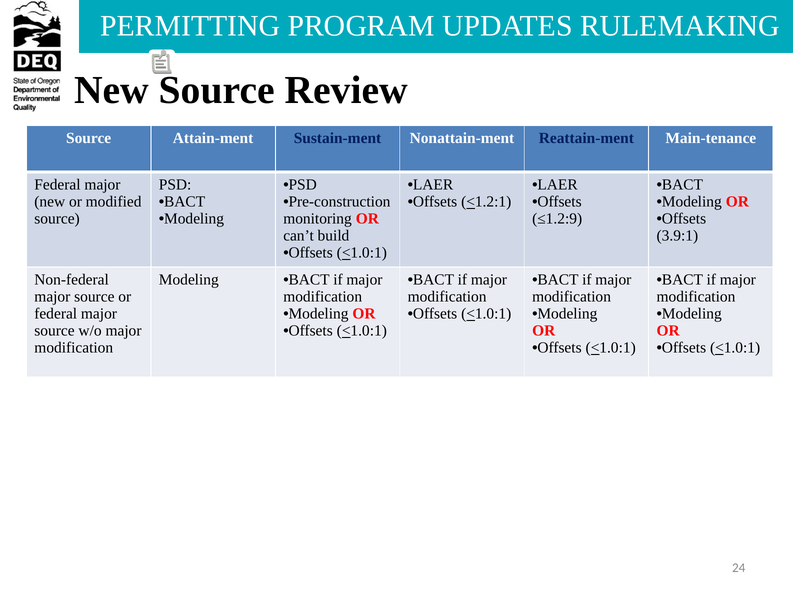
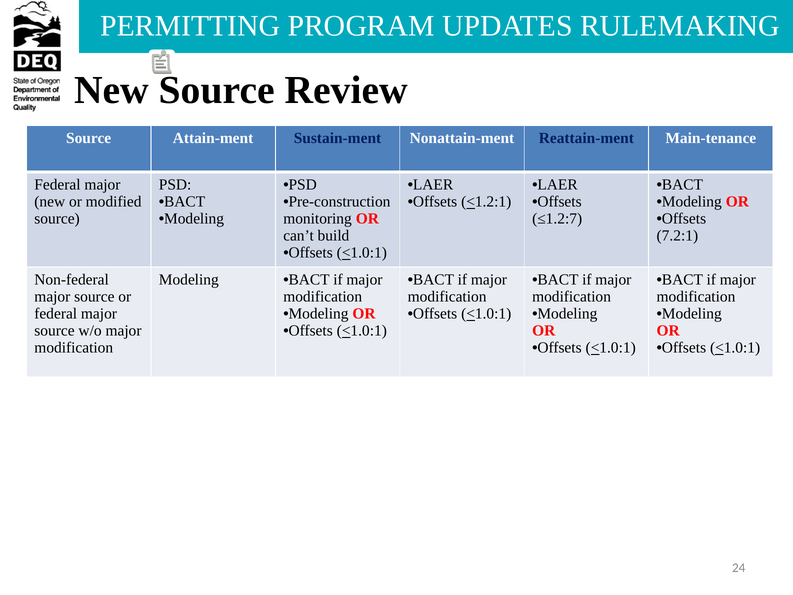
≤1.2:9: ≤1.2:9 -> ≤1.2:7 (557, 219)
3.9:1: 3.9:1 -> 7.2:1 (677, 236)
